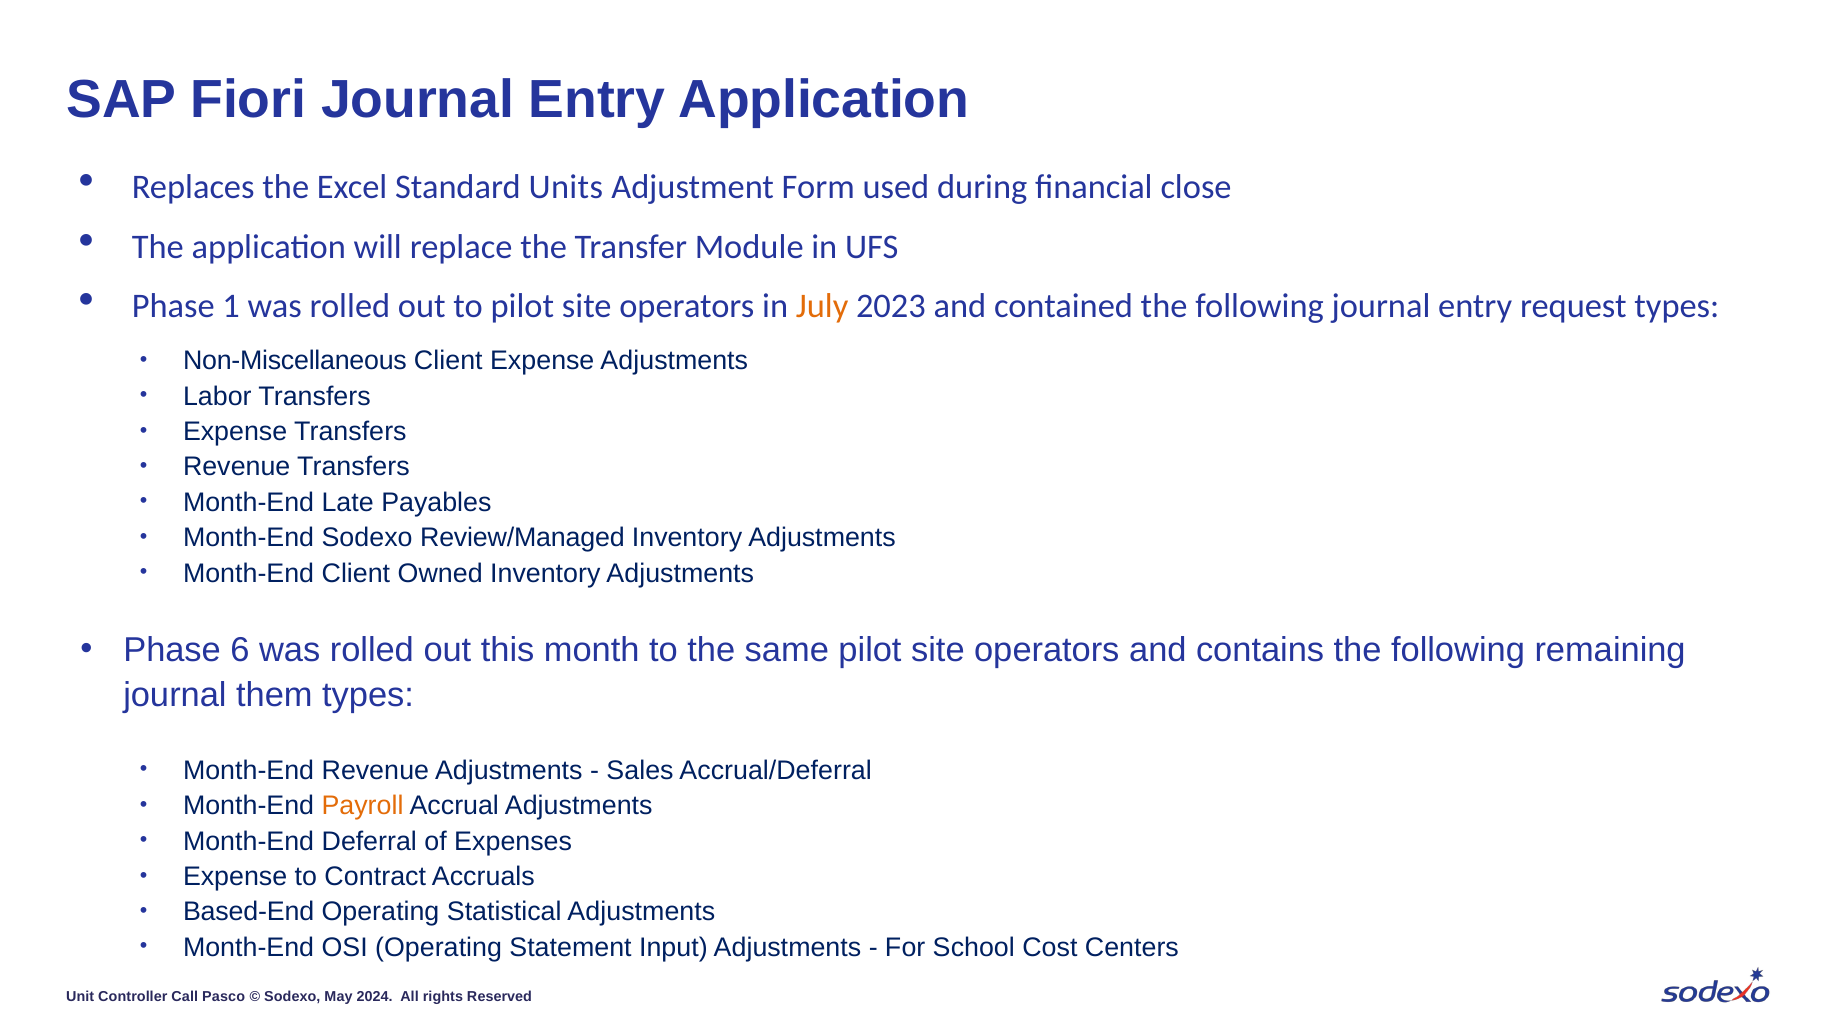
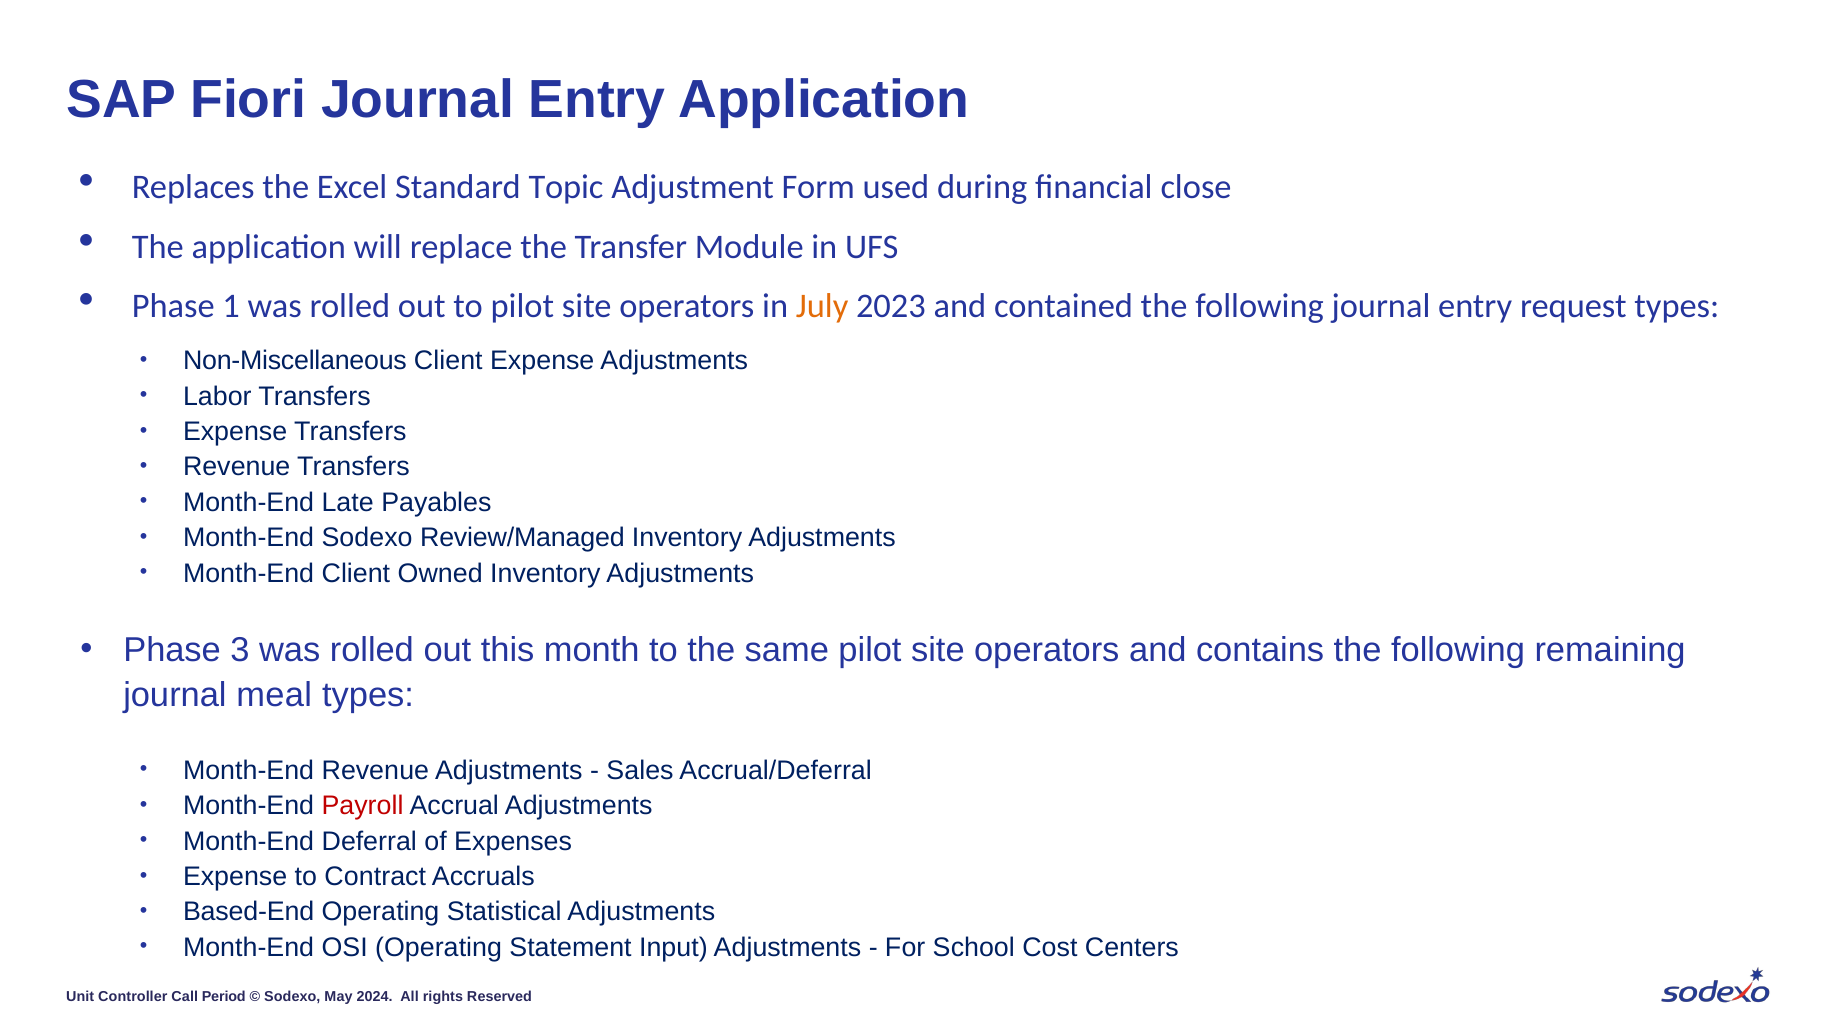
Units: Units -> Topic (566, 187)
6: 6 -> 3 (240, 650)
them: them -> meal (274, 695)
Payroll colour: orange -> red (363, 805)
Pasco: Pasco -> Period (224, 996)
